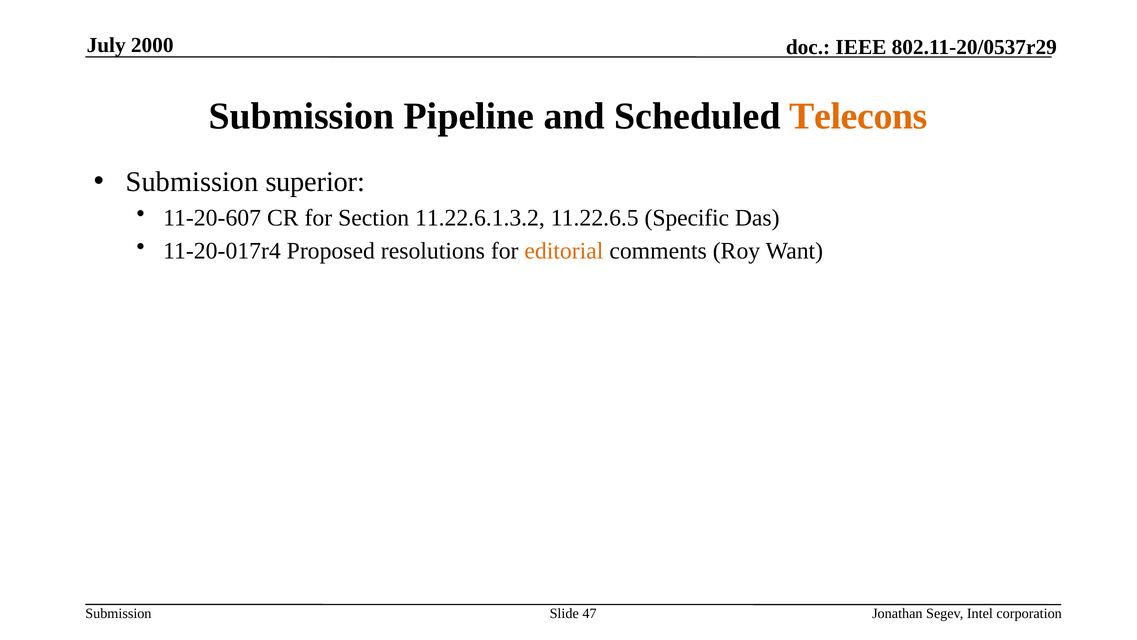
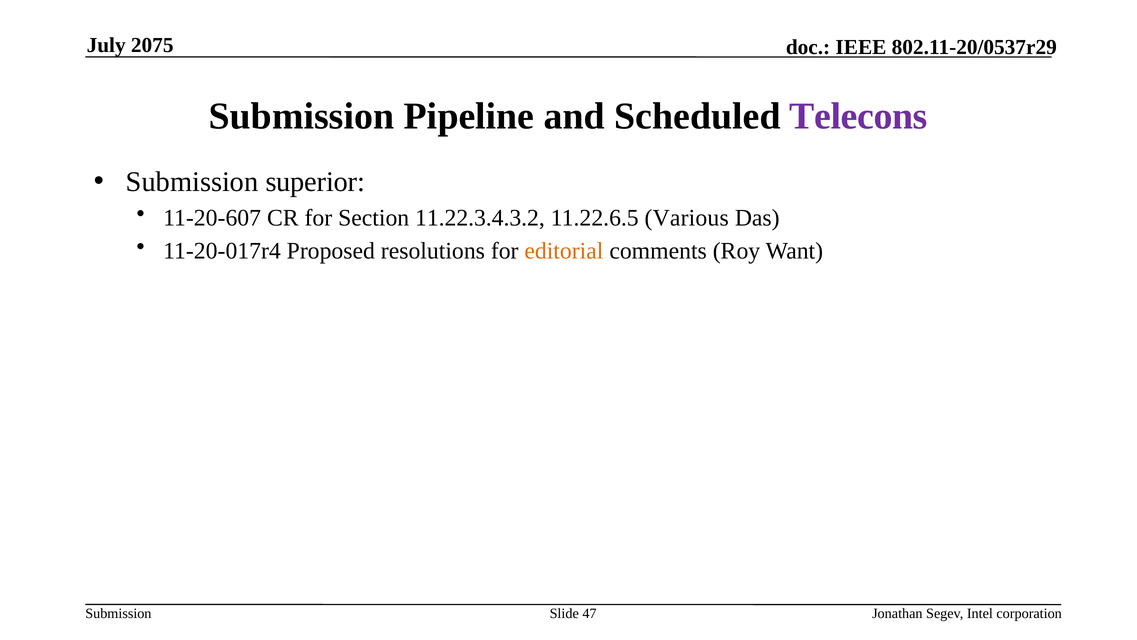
2000: 2000 -> 2075 (152, 45)
Telecons colour: orange -> purple (859, 116)
11.22.6.1.3.2: 11.22.6.1.3.2 -> 11.22.3.4.3.2 (480, 218)
Specific: Specific -> Various (687, 218)
